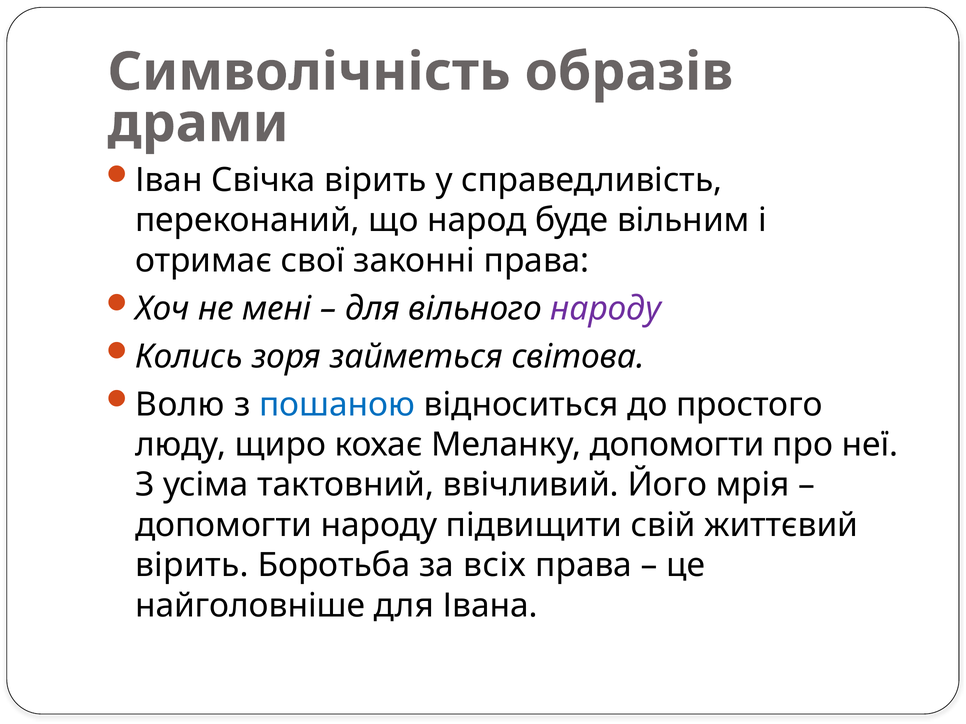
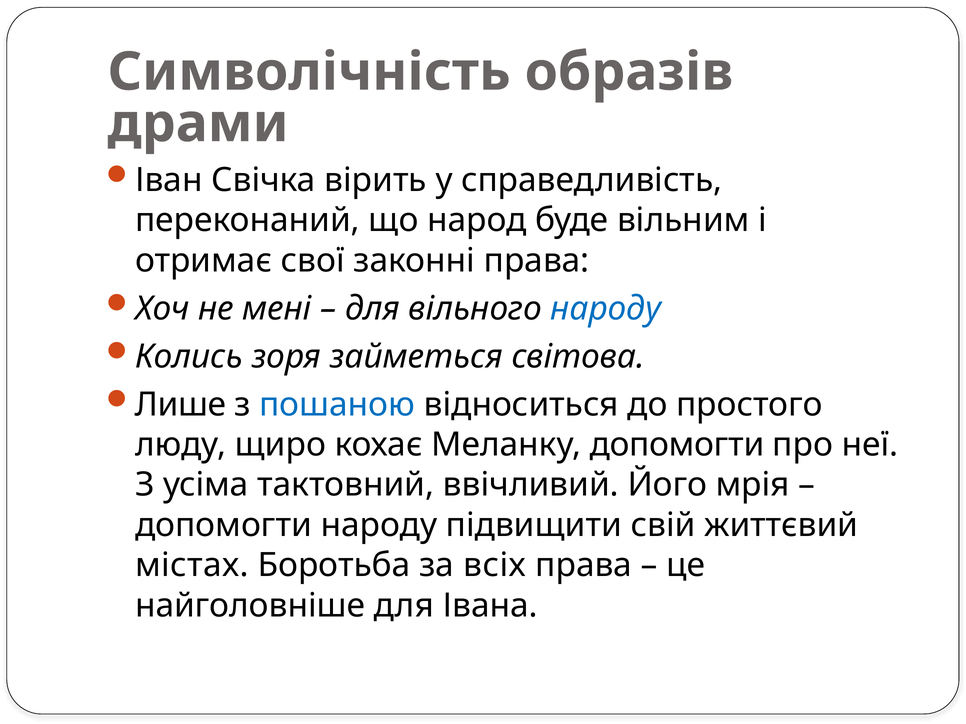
народу colour: purple -> blue (606, 309)
Волю: Волю -> Лише (180, 405)
вірить: вірить -> містах (192, 566)
